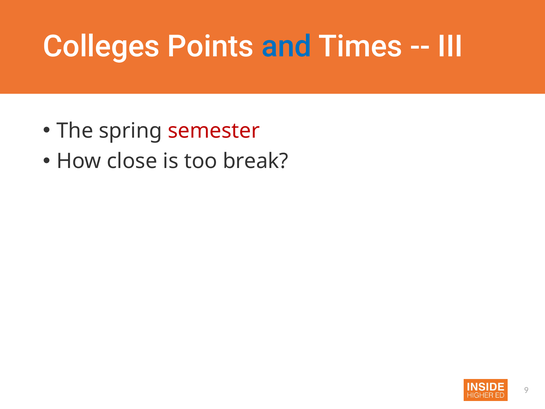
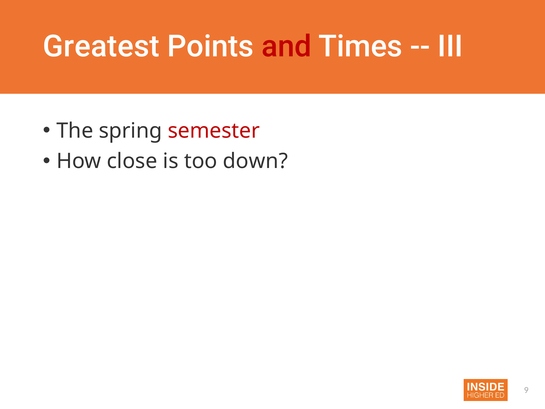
Colleges: Colleges -> Greatest (101, 46)
and colour: blue -> red (287, 46)
break: break -> down (255, 161)
